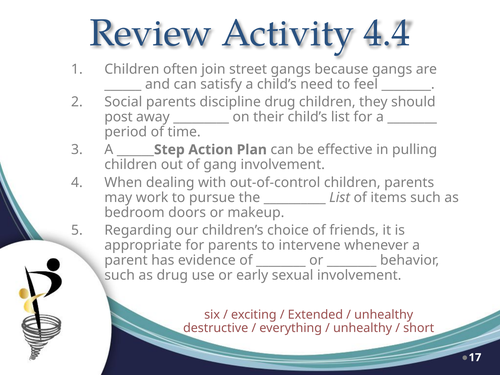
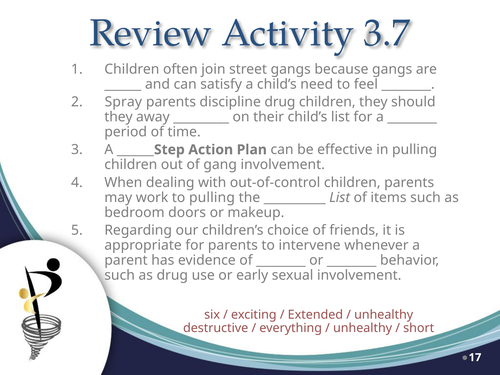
4.4: 4.4 -> 3.7 (387, 33)
Social: Social -> Spray (123, 102)
post: post -> they (118, 117)
to pursue: pursue -> pulling (212, 197)
